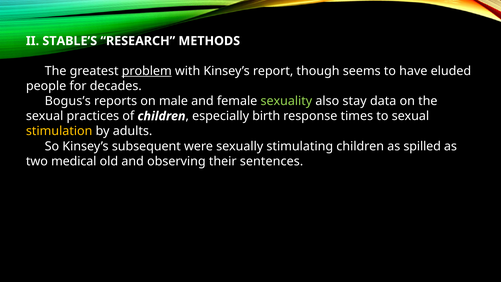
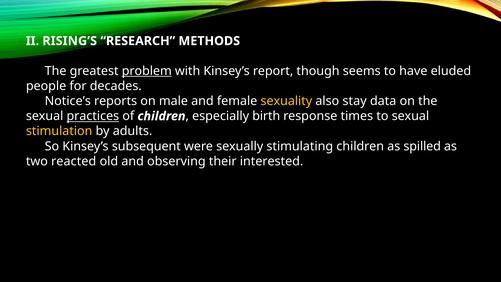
STABLE’S: STABLE’S -> RISING’S (70, 41)
Bogus’s: Bogus’s -> Notice’s (68, 101)
sexuality colour: light green -> yellow (286, 101)
practices underline: none -> present (93, 116)
medical: medical -> reacted (74, 161)
sentences: sentences -> interested (272, 161)
